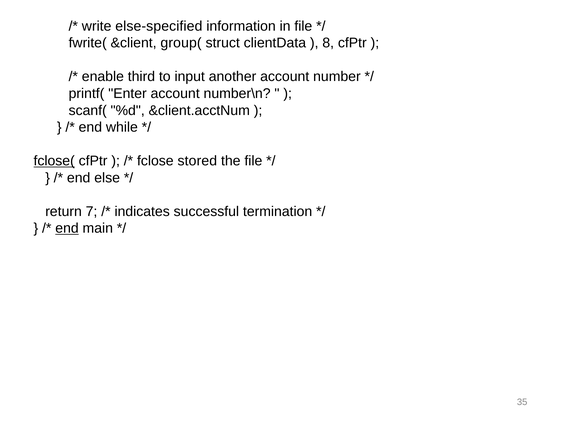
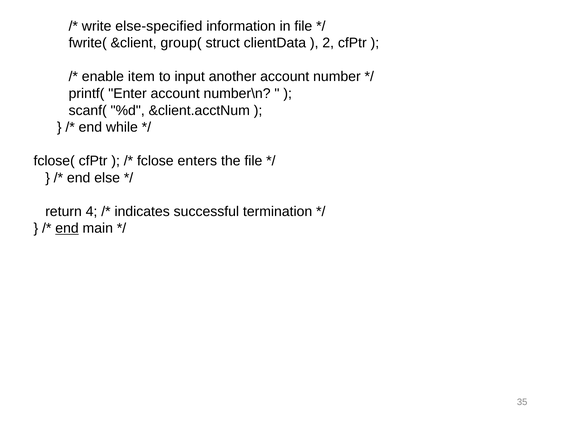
8: 8 -> 2 (328, 43)
third: third -> item (141, 77)
fclose( underline: present -> none (54, 161)
stored: stored -> enters (197, 161)
7: 7 -> 4 (92, 211)
